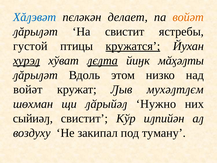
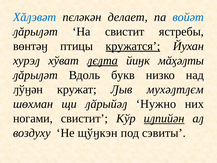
войәт colour: orange -> blue (188, 17)
густой: густой -> вөнтәӈ (30, 46)
хурэԓ underline: present -> none (27, 60)
этом: этом -> букв (123, 75)
войәт: войәт -> ԓўӈән (28, 89)
сыйиәԓ: сыйиәԓ -> ногами (33, 118)
иԓпийән underline: none -> present (164, 118)
закипал: закипал -> щўӈкэн (98, 133)
туману: туману -> сэвиты (164, 133)
